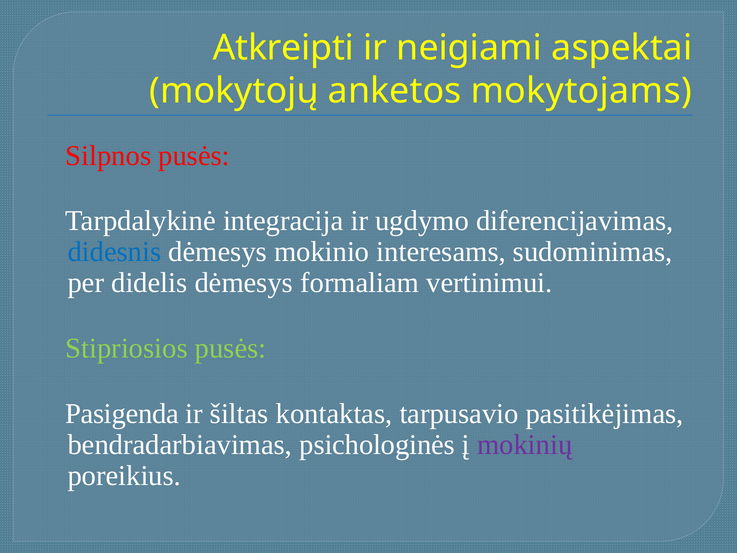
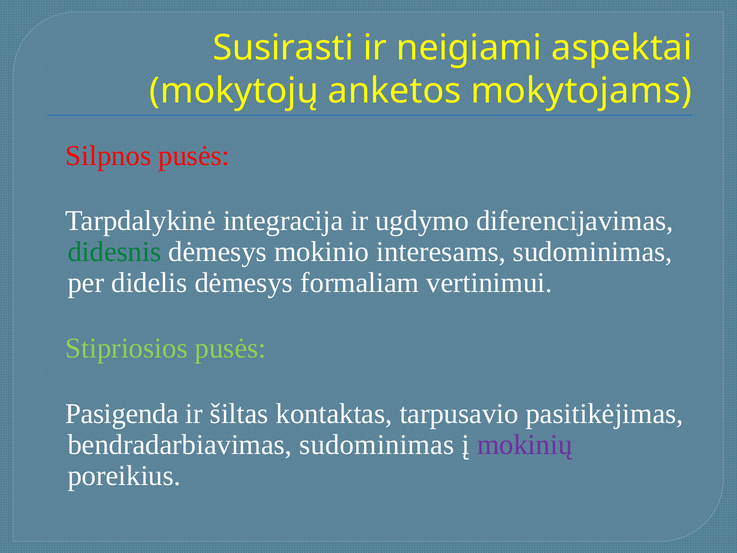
Atkreipti: Atkreipti -> Susirasti (283, 48)
didesnis colour: blue -> green (114, 252)
bendradarbiavimas psichologinės: psichologinės -> sudominimas (377, 445)
